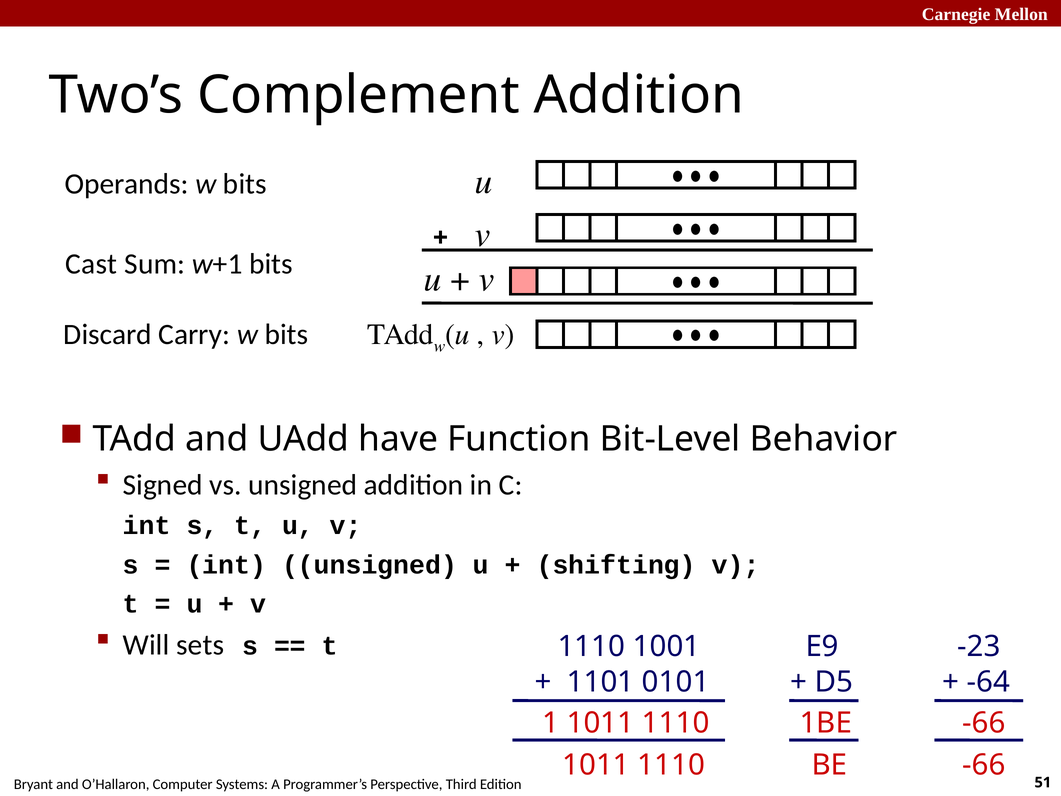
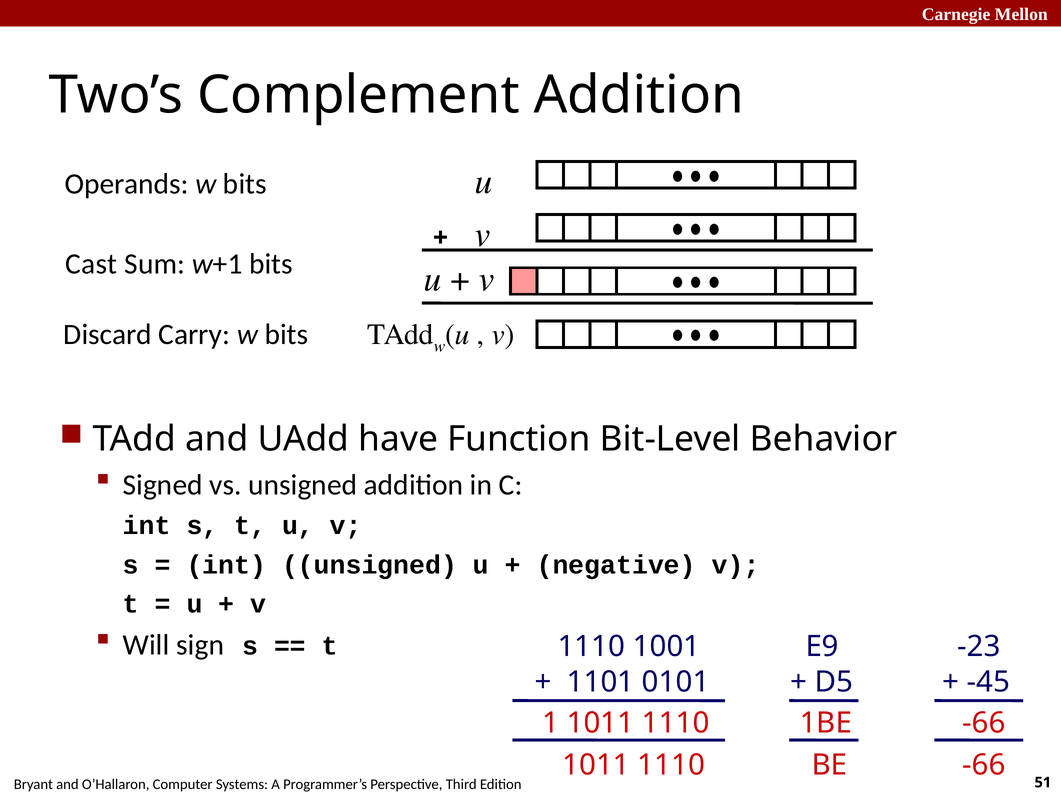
shifting: shifting -> negative (616, 565)
sets: sets -> sign (200, 645)
-64: -64 -> -45 (988, 682)
